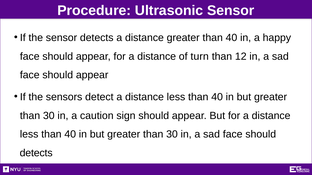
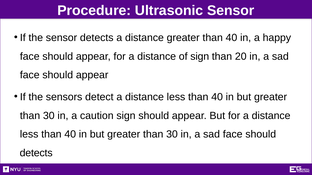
of turn: turn -> sign (200, 56)
12: 12 -> 20 (241, 56)
